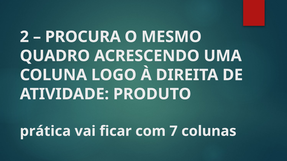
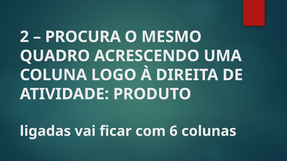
prática: prática -> ligadas (45, 131)
7: 7 -> 6 (174, 131)
